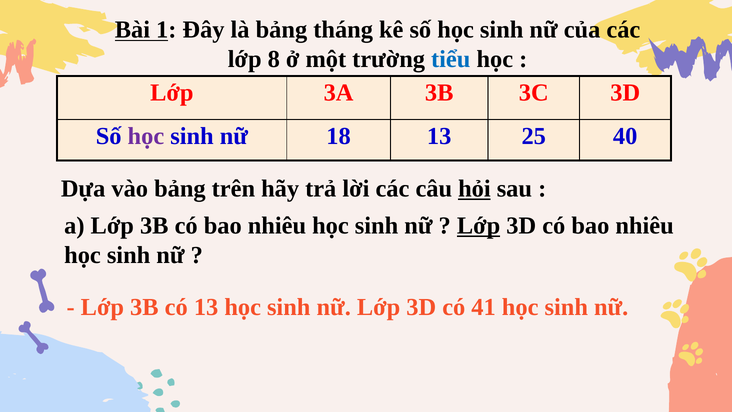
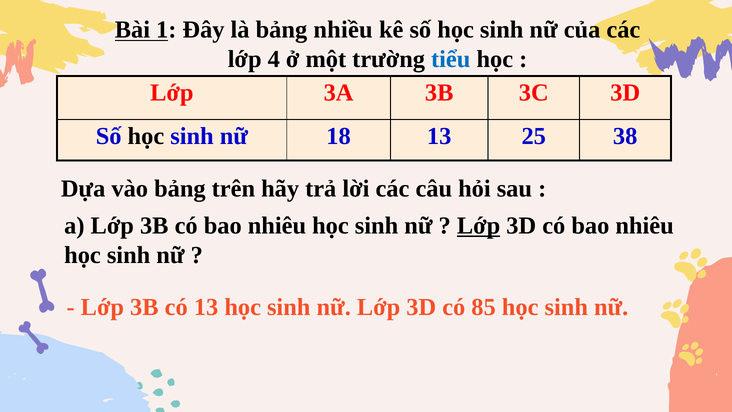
tháng: tháng -> nhiều (343, 30)
8: 8 -> 4 (274, 59)
học colour: purple -> black (146, 136)
40: 40 -> 38 (625, 136)
hỏi underline: present -> none (474, 189)
41: 41 -> 85 (484, 307)
